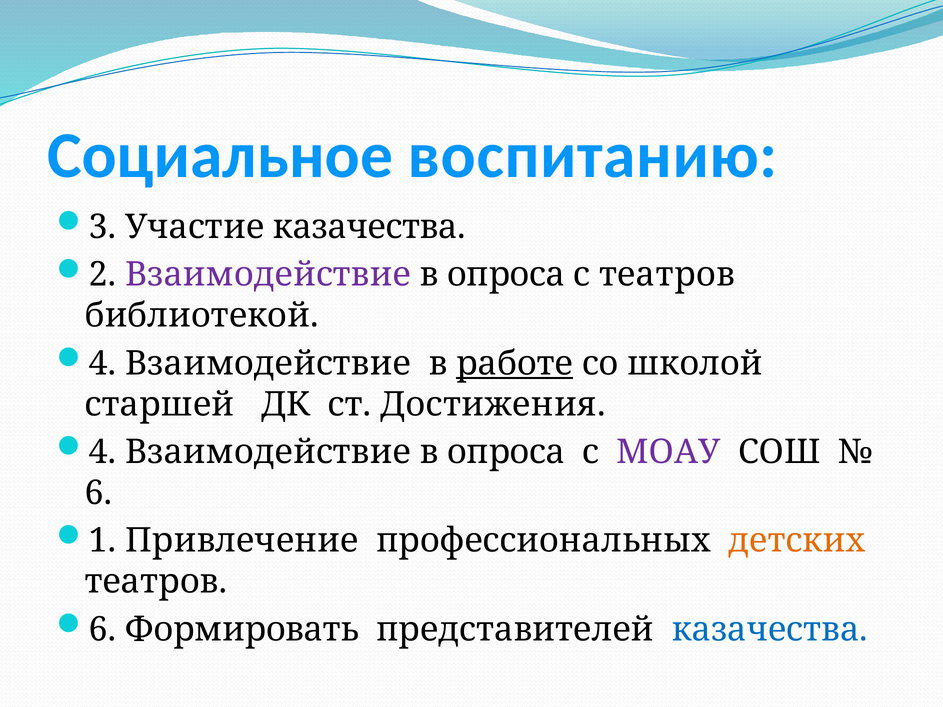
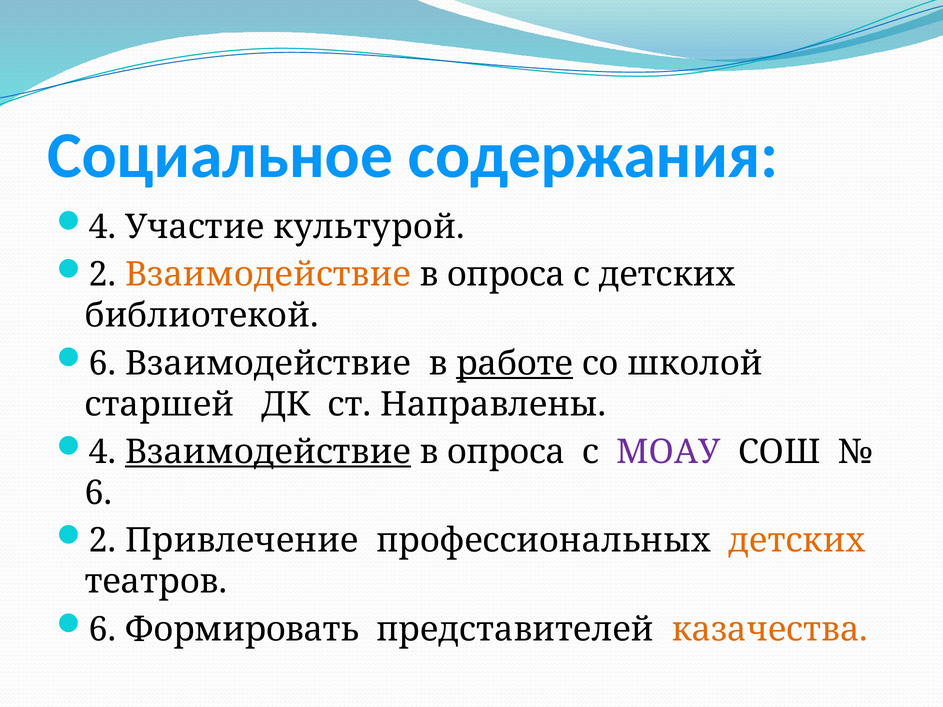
воспитанию: воспитанию -> содержания (593, 156)
3: 3 -> 4 (103, 227)
Участие казачества: казачества -> культурой (369, 227)
Взаимодействие colour: purple -> orange (268, 275)
с театров: театров -> детских (667, 275)
4: 4 -> 6 (103, 364)
Достижения: Достижения -> Направлены (493, 405)
Взаимодействие underline: none -> present (268, 452)
1: 1 -> 2 (103, 541)
казачества colour: blue -> orange (770, 630)
